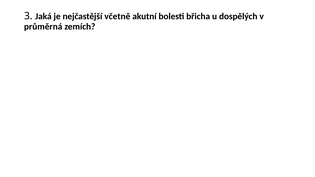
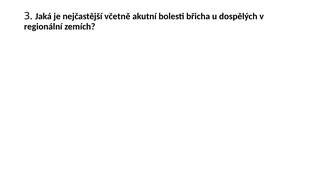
průměrná: průměrná -> regionální (43, 27)
